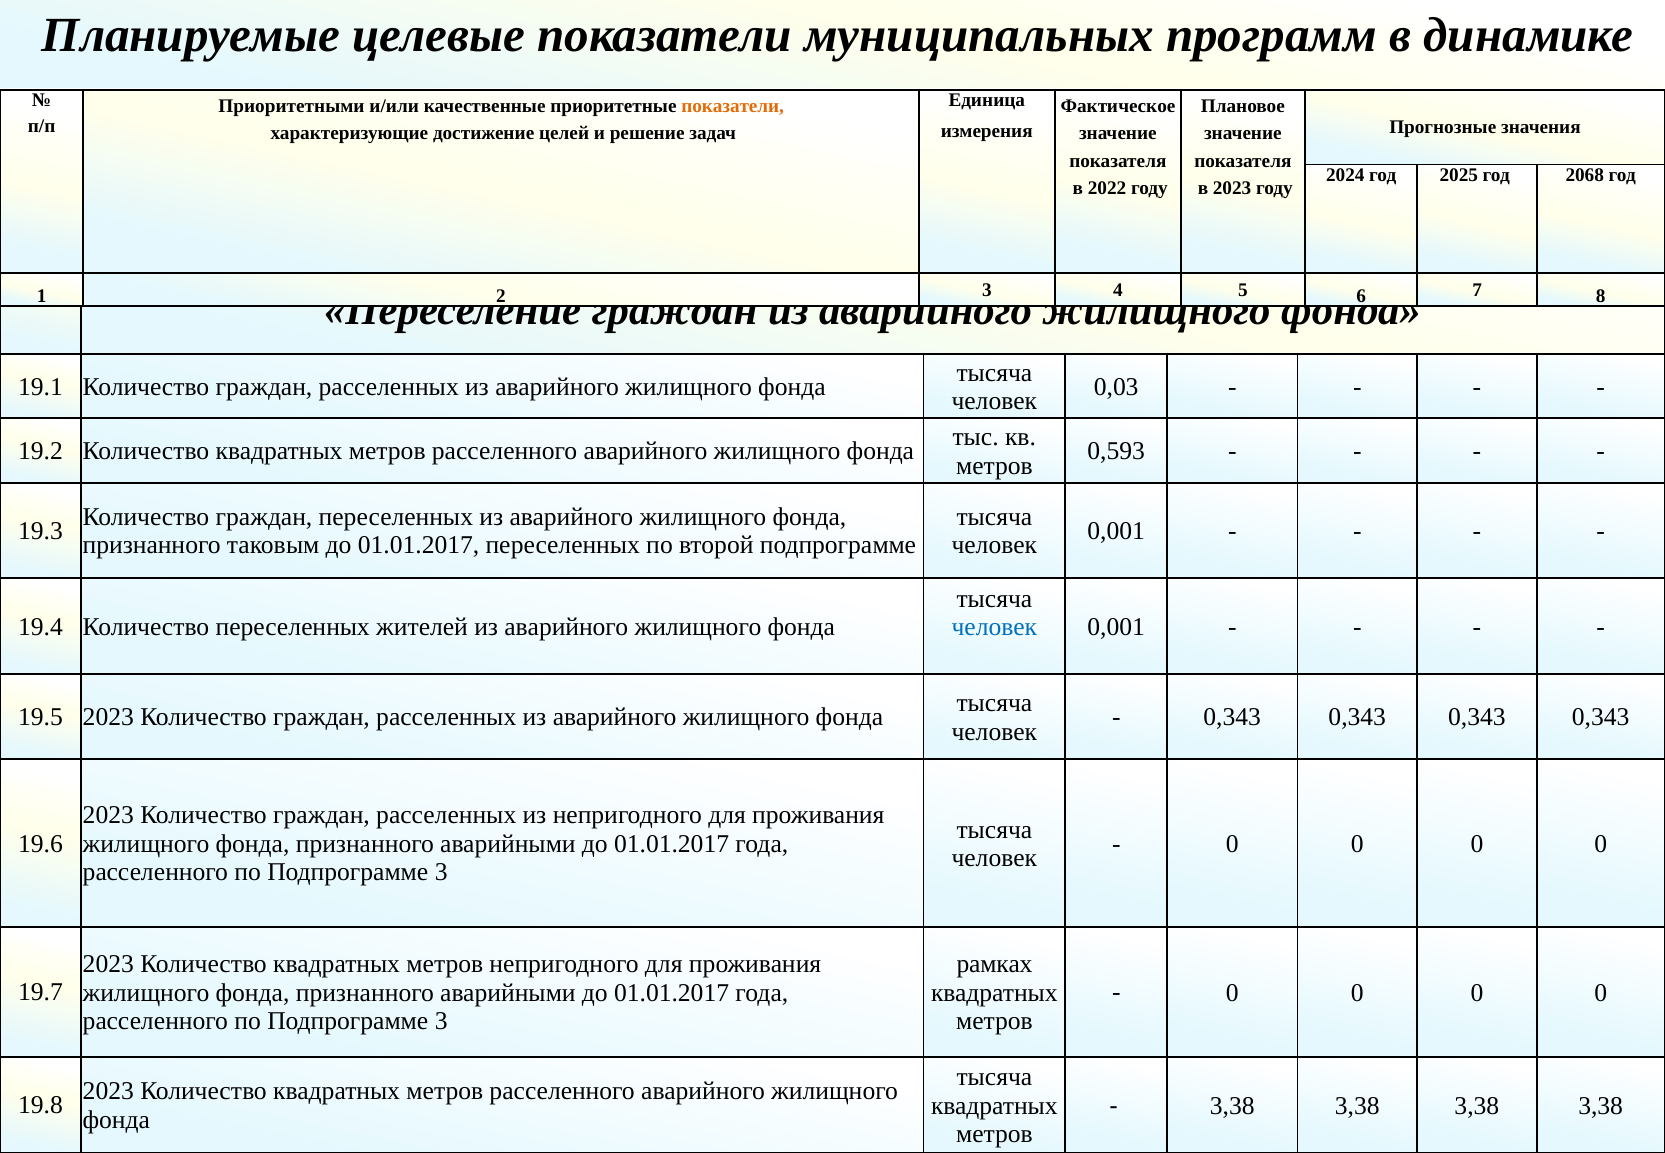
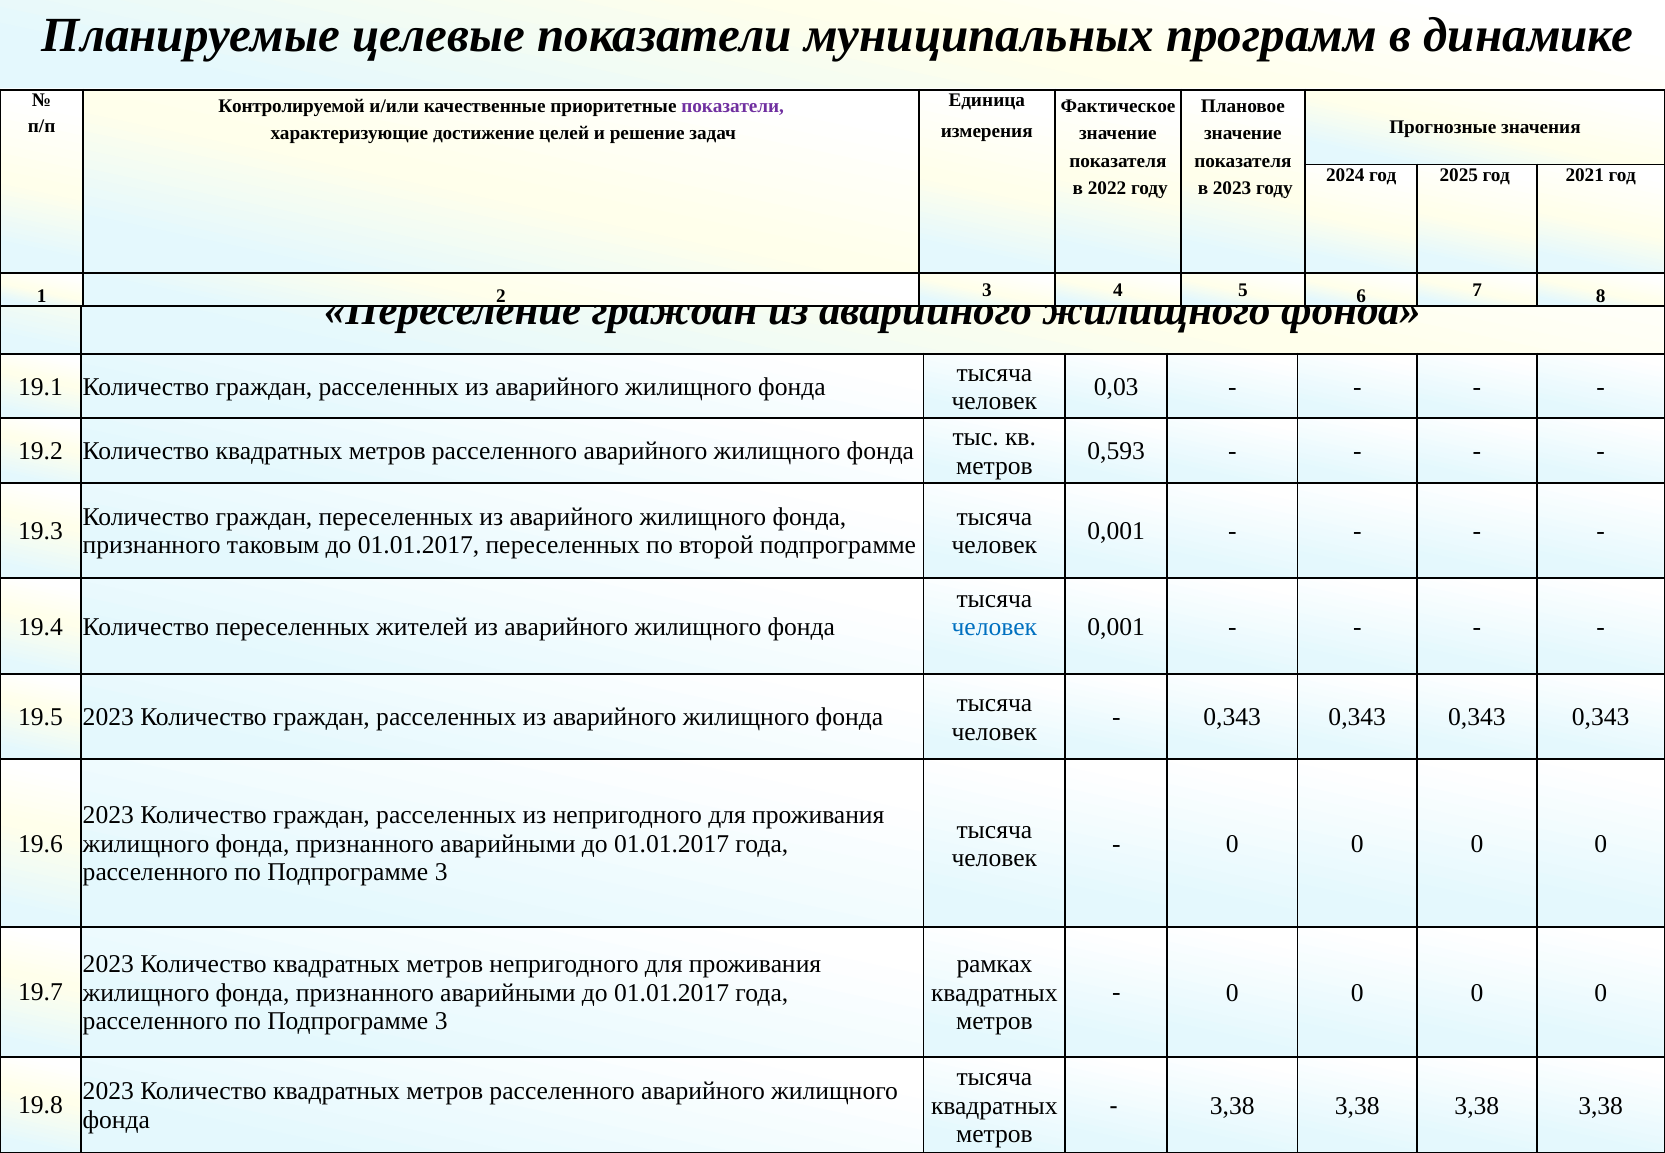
Приоритетными: Приоритетными -> Контролируемой (292, 106)
показатели colour: orange -> purple (733, 106)
2068: 2068 -> 2021 (1585, 175)
